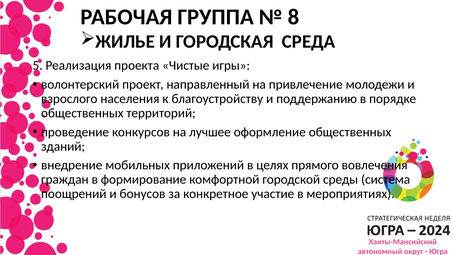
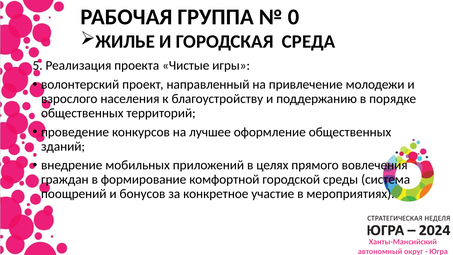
8: 8 -> 0 (293, 17)
